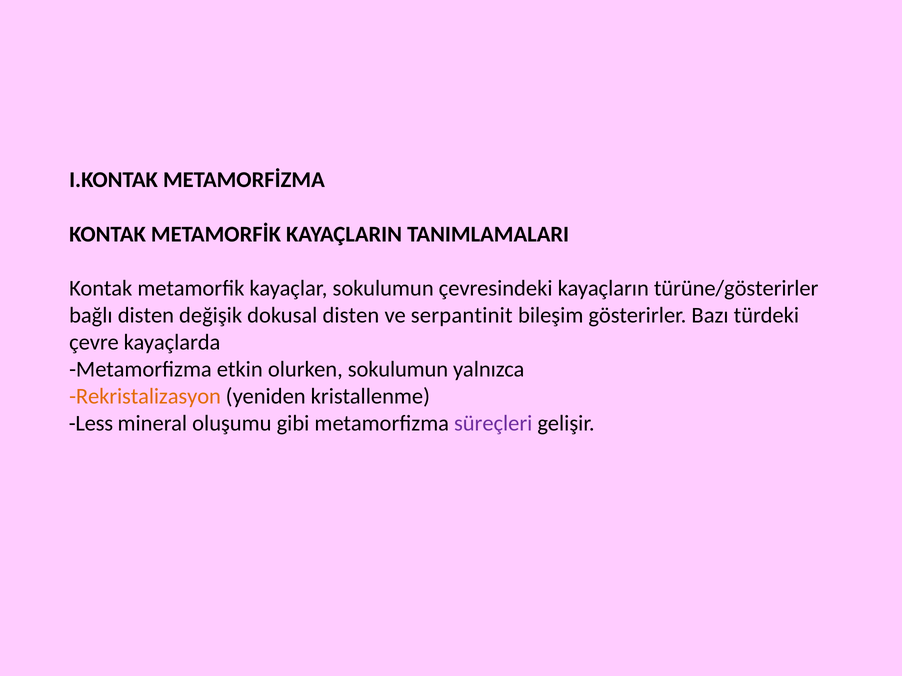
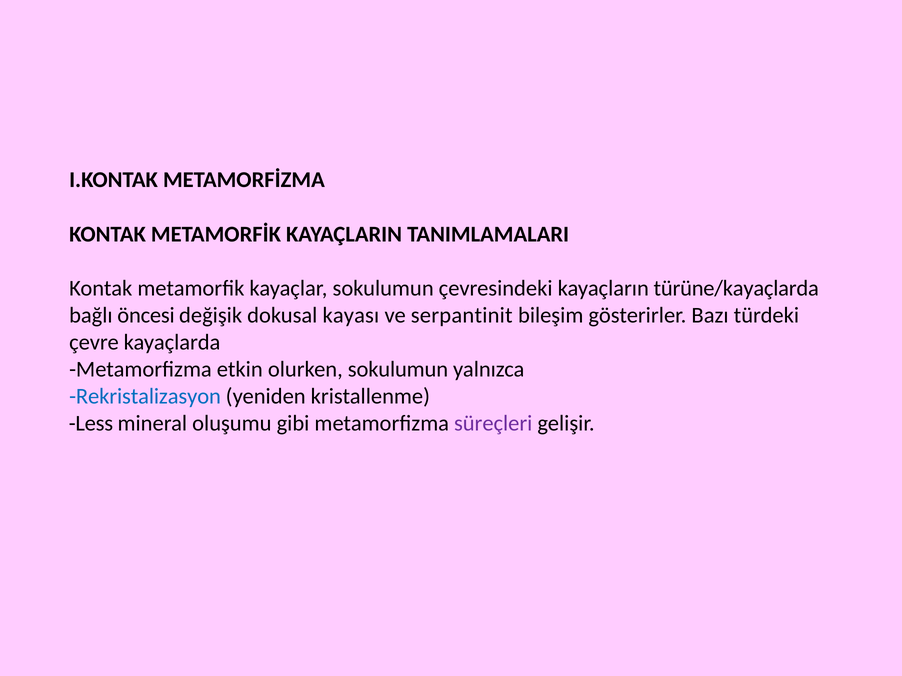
türüne/gösterirler: türüne/gösterirler -> türüne/kayaçlarda (736, 288)
bağlı disten: disten -> öncesi (146, 315)
dokusal disten: disten -> kayası (351, 315)
Rekristalizasyon colour: orange -> blue (145, 397)
